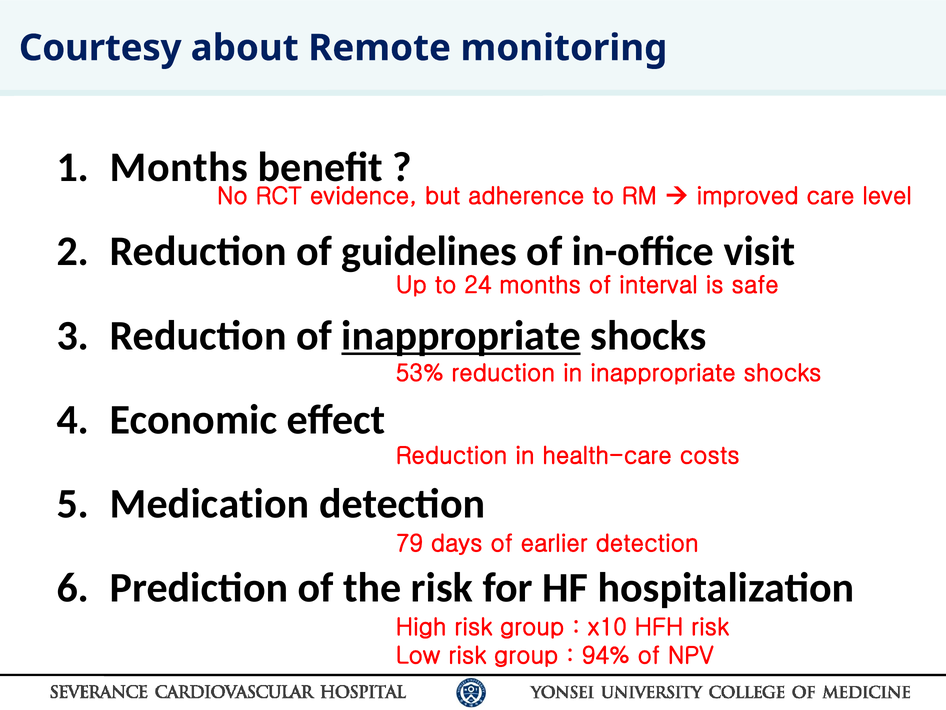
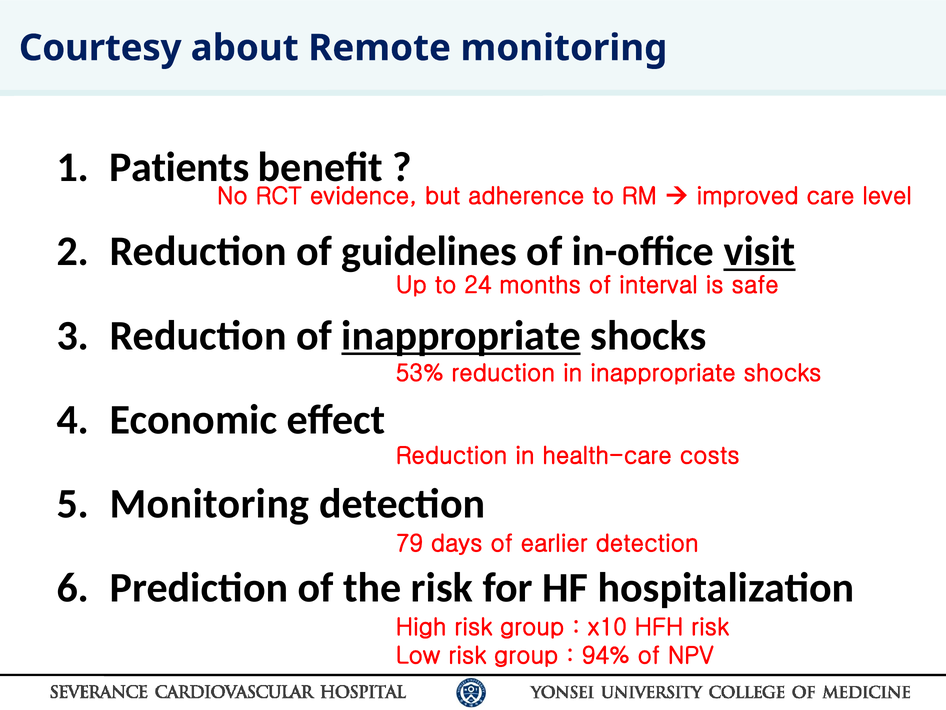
Months: Months -> Patients (179, 167)
visit underline: none -> present (760, 251)
Medication: Medication -> Monitoring (210, 504)
